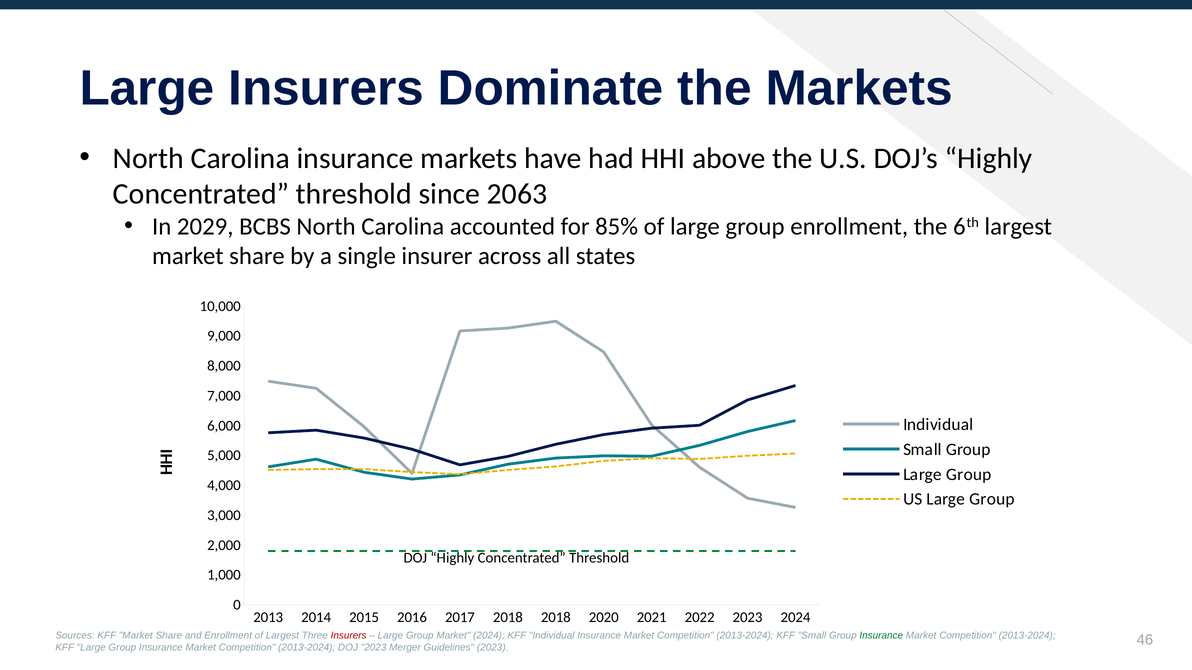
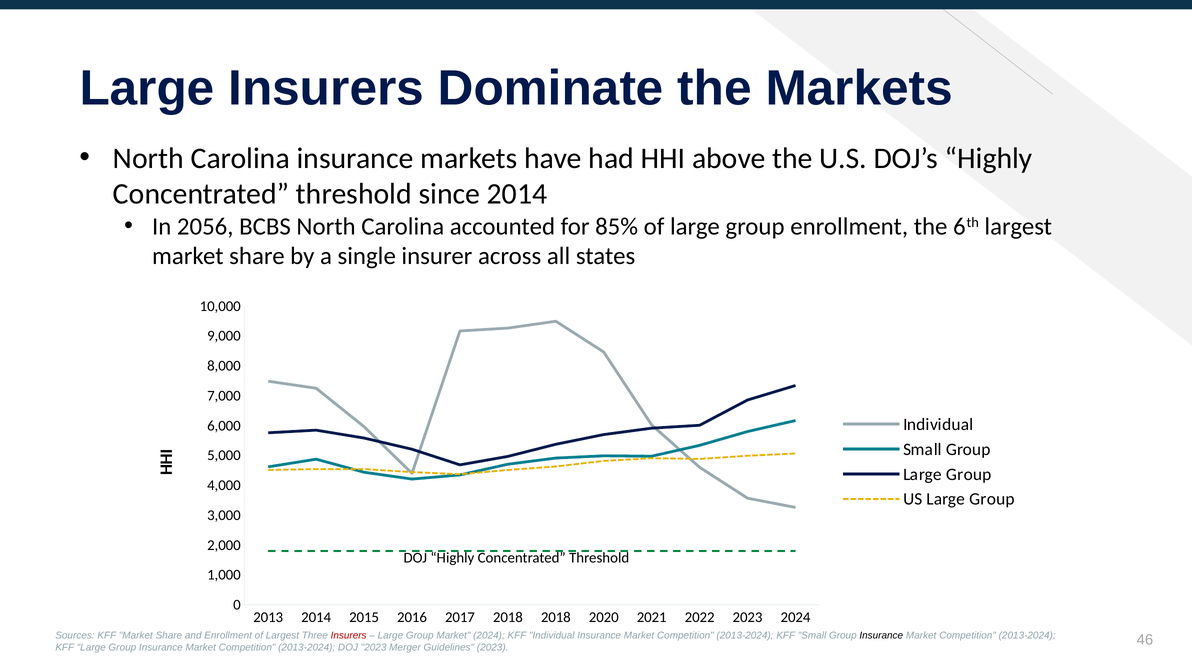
since 2063: 2063 -> 2014 (517, 194)
2029: 2029 -> 2056 (205, 227)
Insurance colour: green -> black (881, 636)
